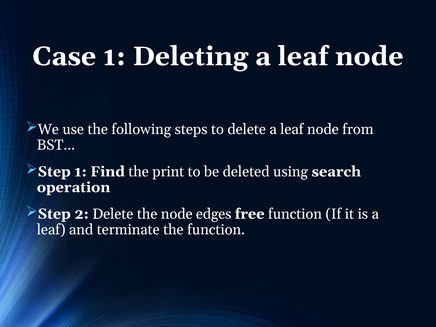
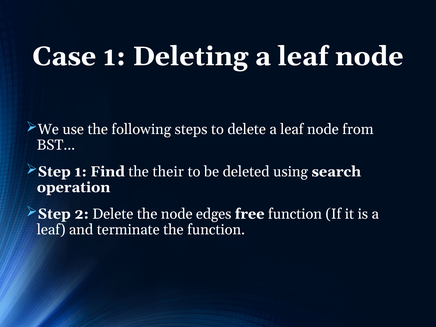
print: print -> their (168, 172)
